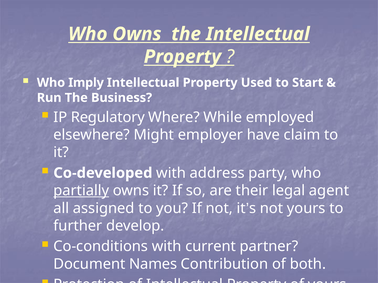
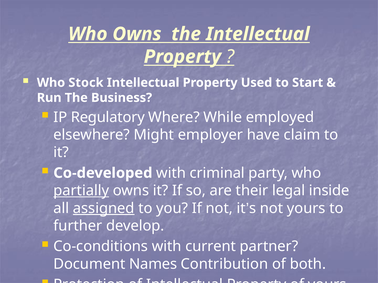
Imply: Imply -> Stock (86, 83)
address: address -> criminal (217, 173)
agent: agent -> inside (329, 191)
assigned underline: none -> present (104, 209)
